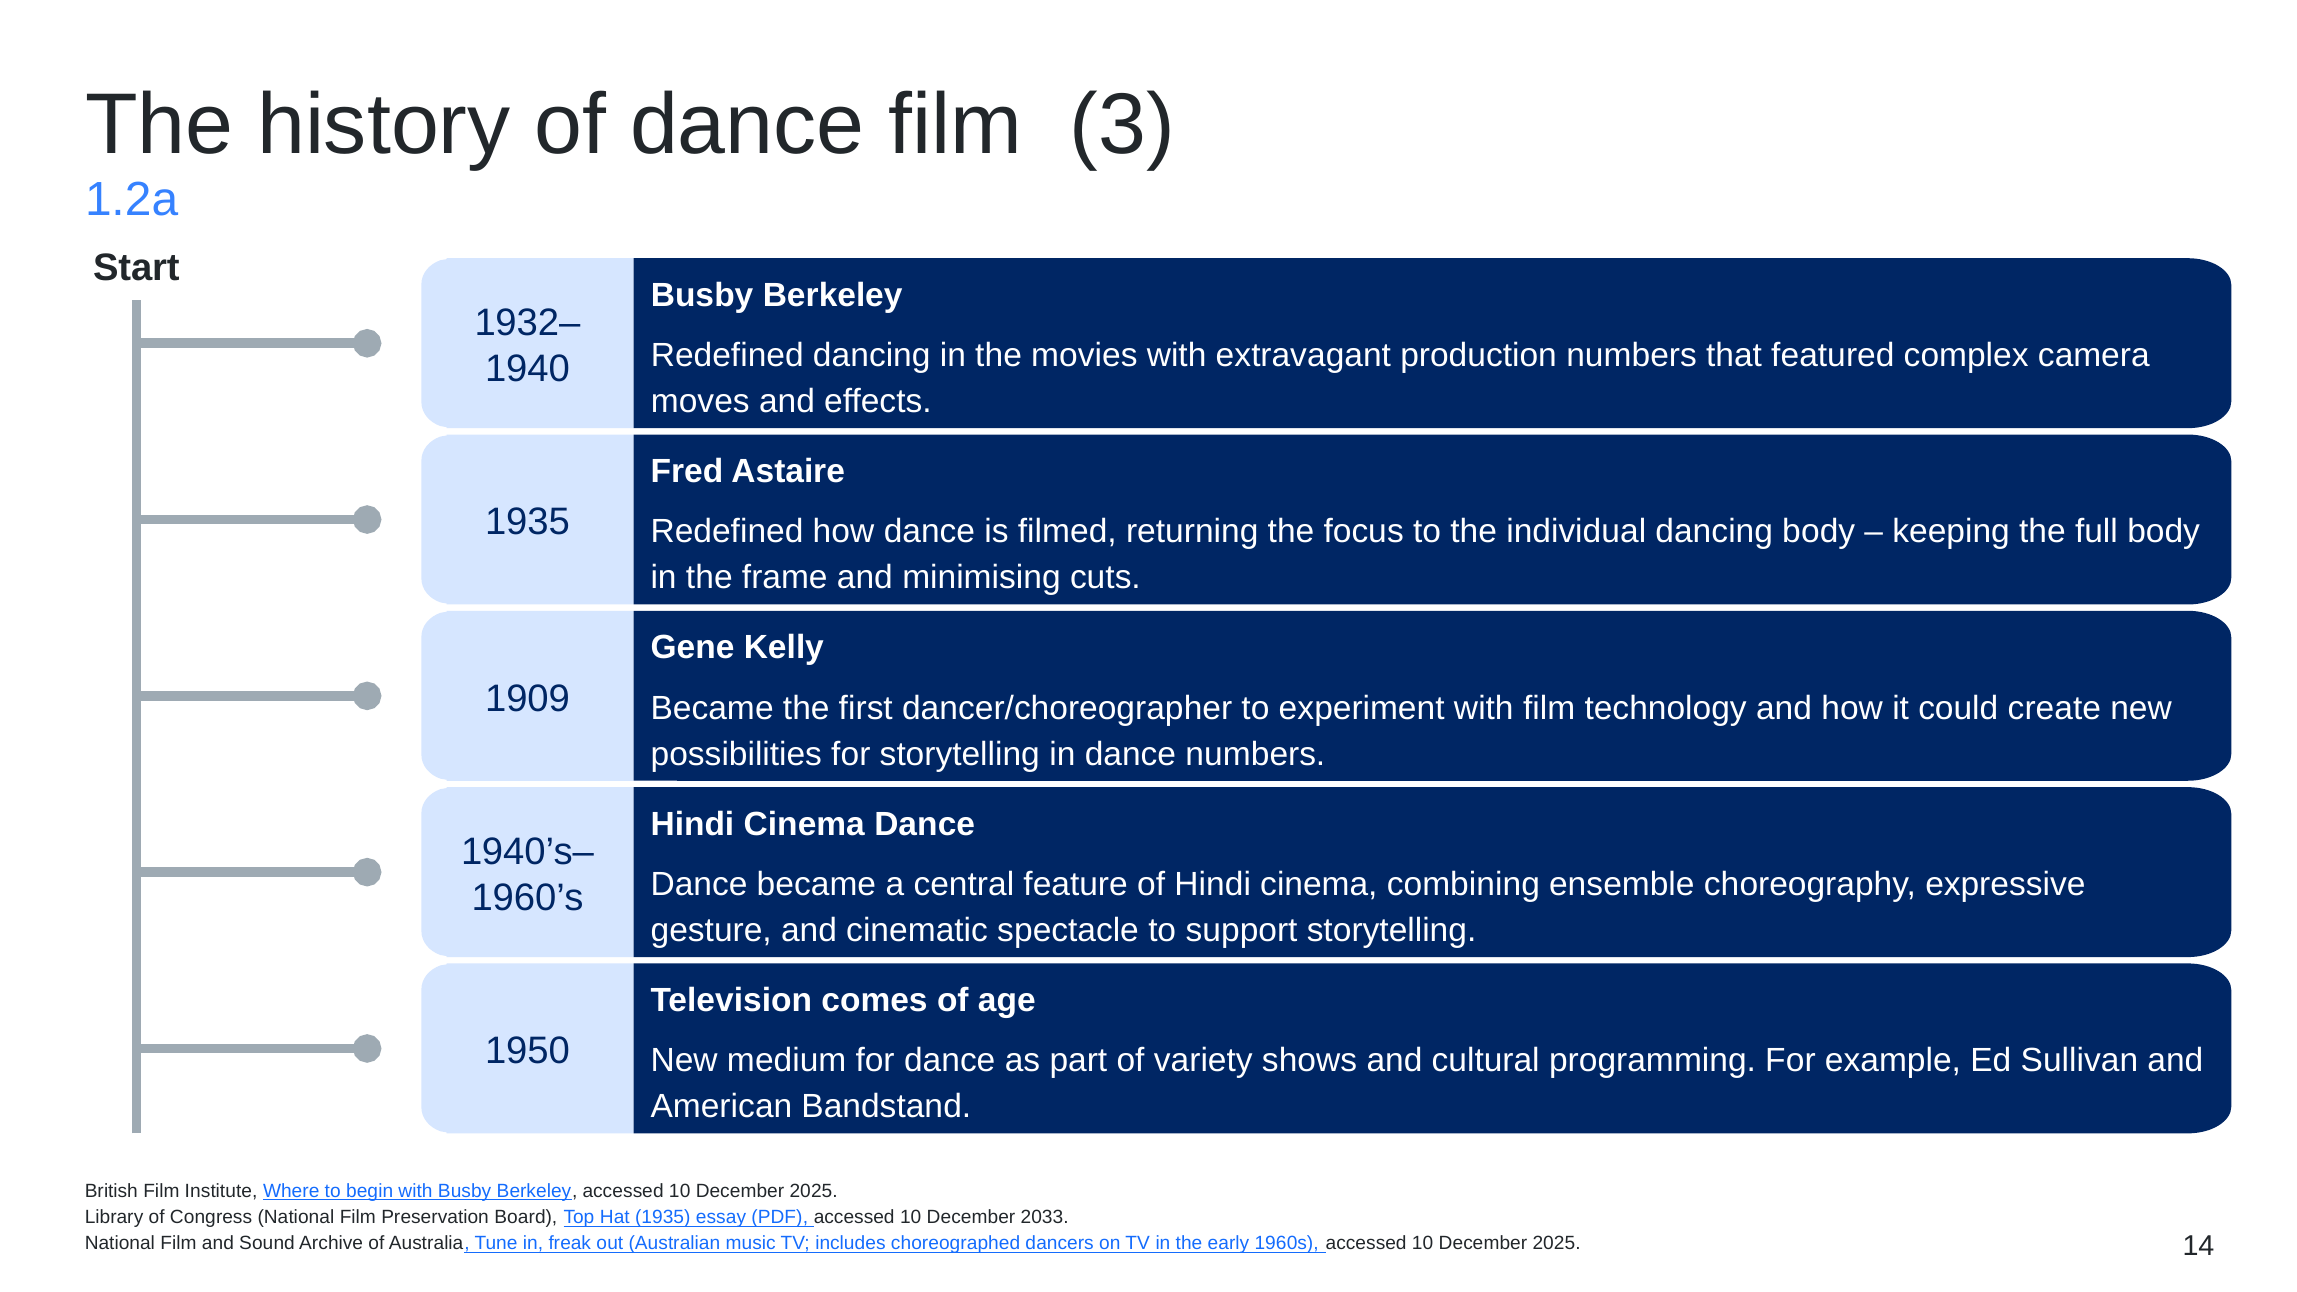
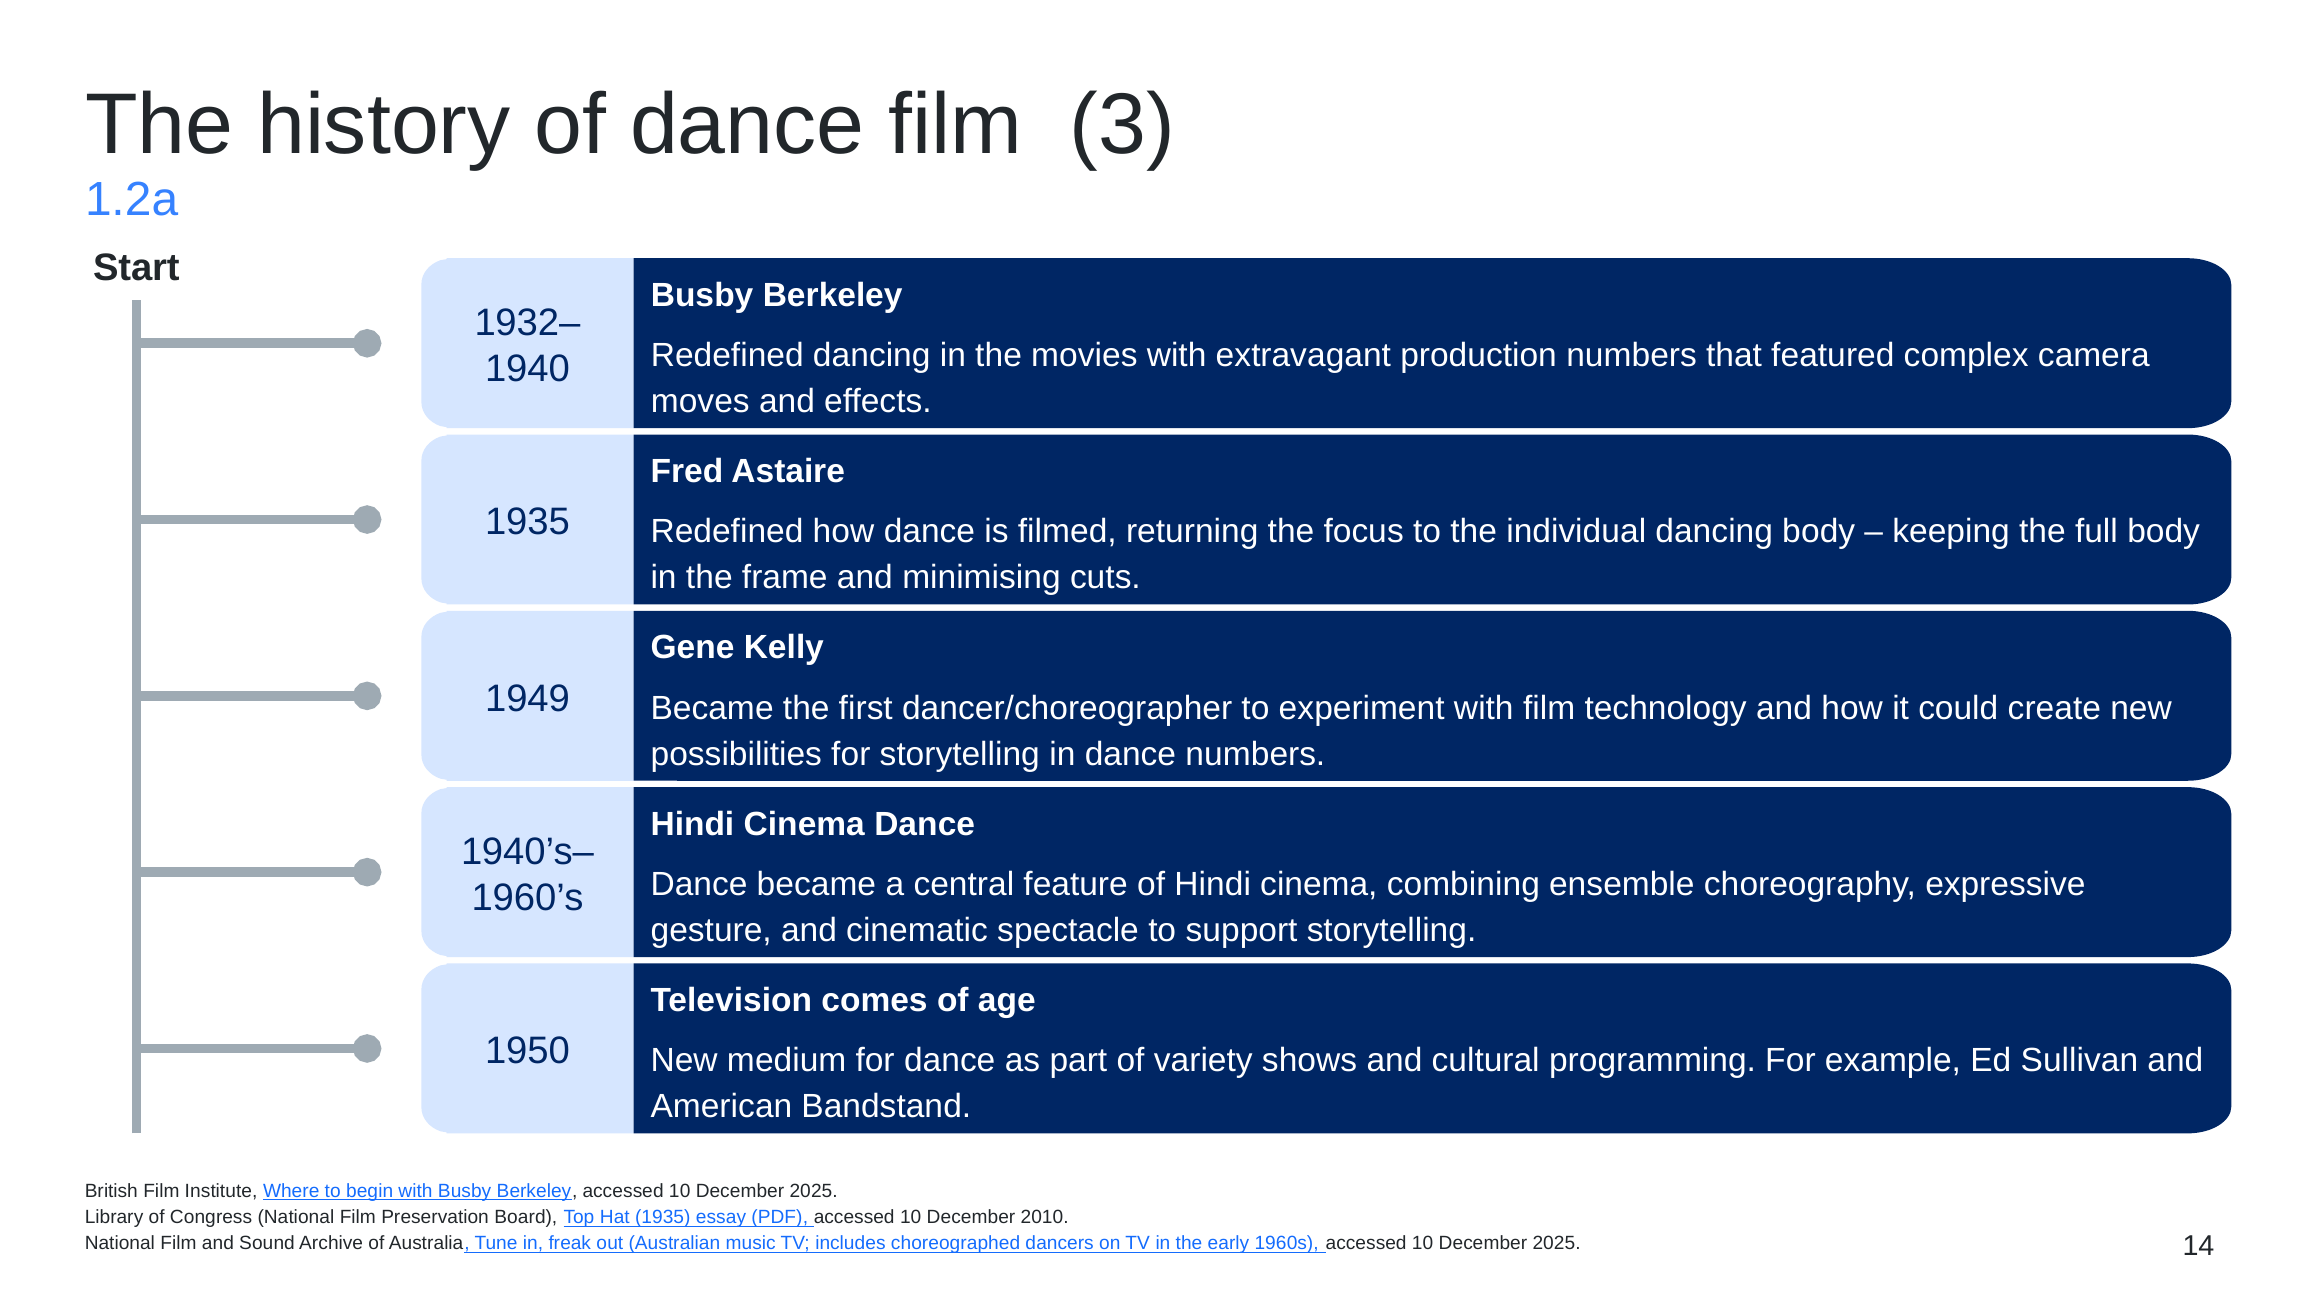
1909: 1909 -> 1949 (528, 698)
2033: 2033 -> 2010 (1045, 1218)
